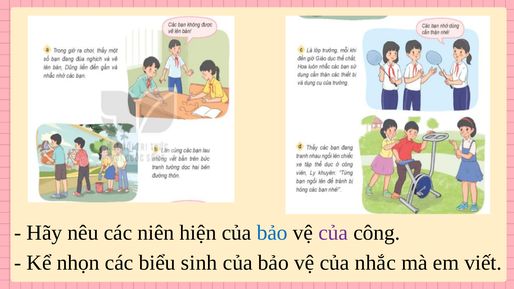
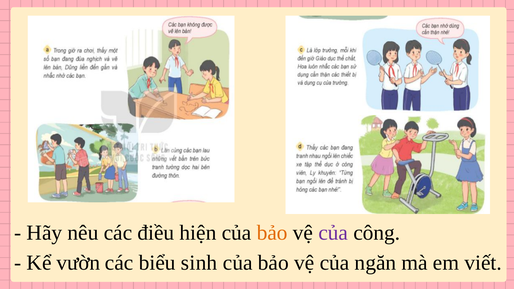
niên: niên -> điều (156, 233)
bảo colour: blue -> orange (272, 233)
nhọn: nhọn -> vườn (78, 263)
nhắc: nhắc -> ngăn (375, 263)
